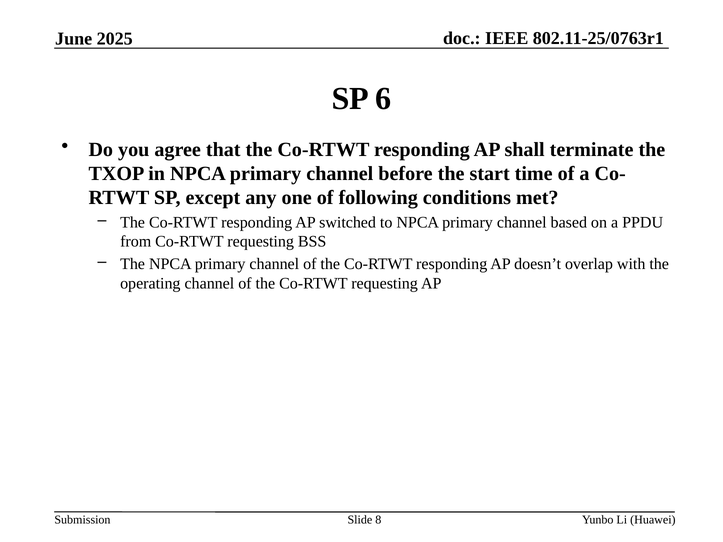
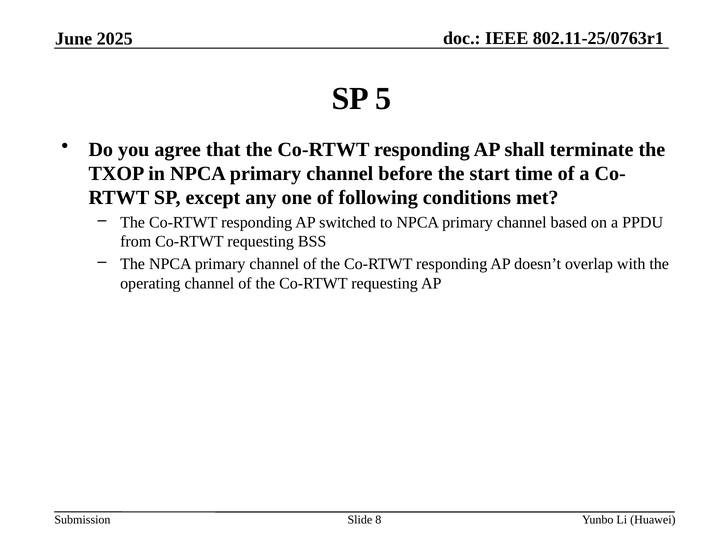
6: 6 -> 5 (383, 99)
